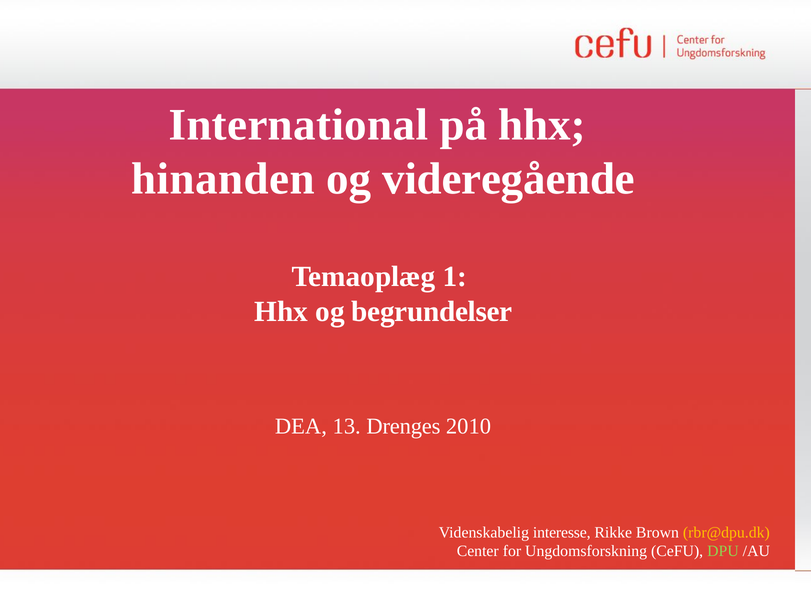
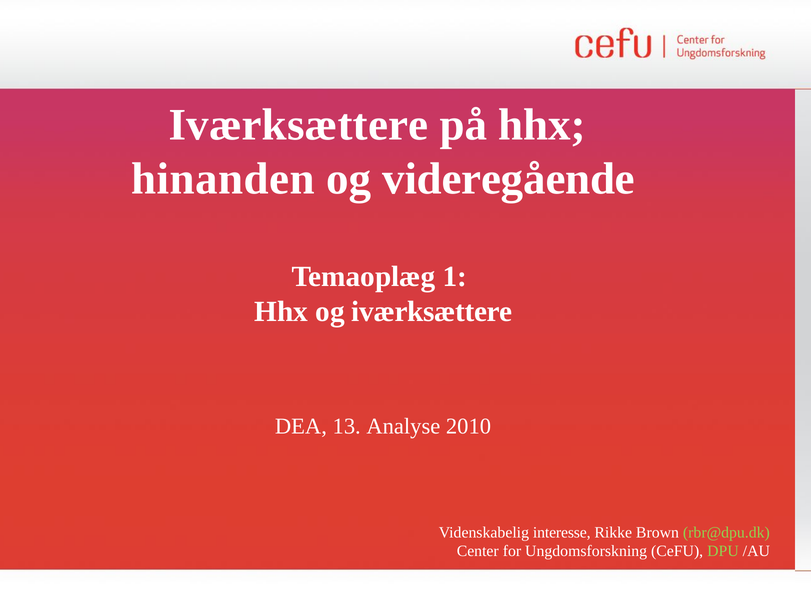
International: International -> Iværksættere (298, 125)
og begrundelser: begrundelser -> iværksættere (432, 312)
Drenges: Drenges -> Analyse (403, 426)
rbr@dpu.dk colour: yellow -> light green (726, 533)
